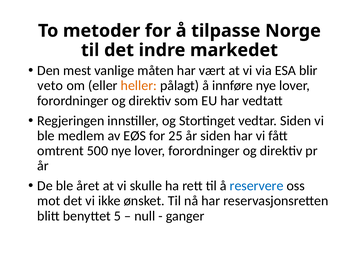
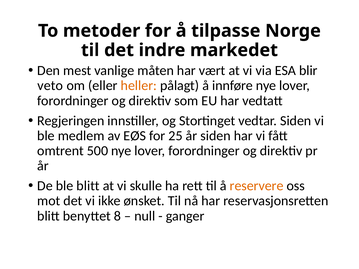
ble året: året -> blitt (88, 186)
reservere colour: blue -> orange (257, 186)
5: 5 -> 8 (117, 216)
